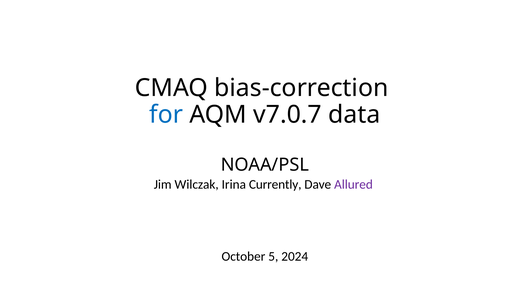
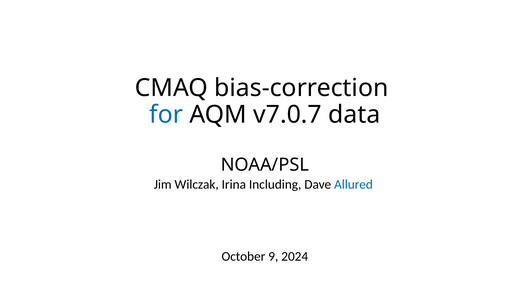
Currently: Currently -> Including (275, 184)
Allured colour: purple -> blue (353, 184)
5: 5 -> 9 (273, 257)
